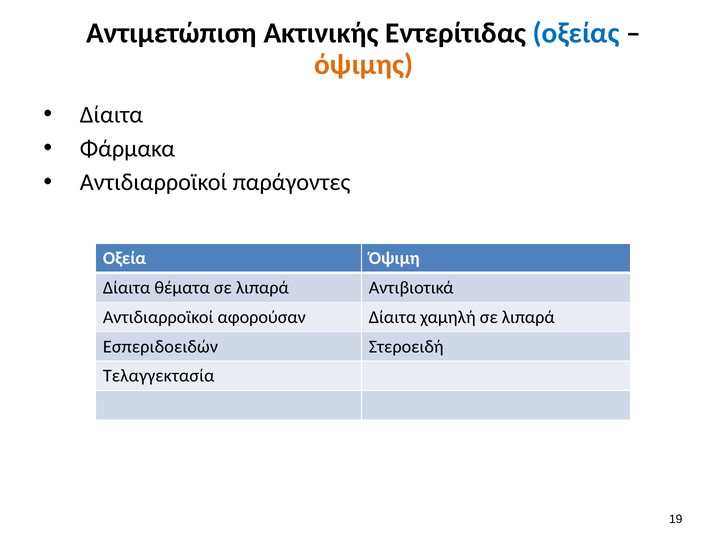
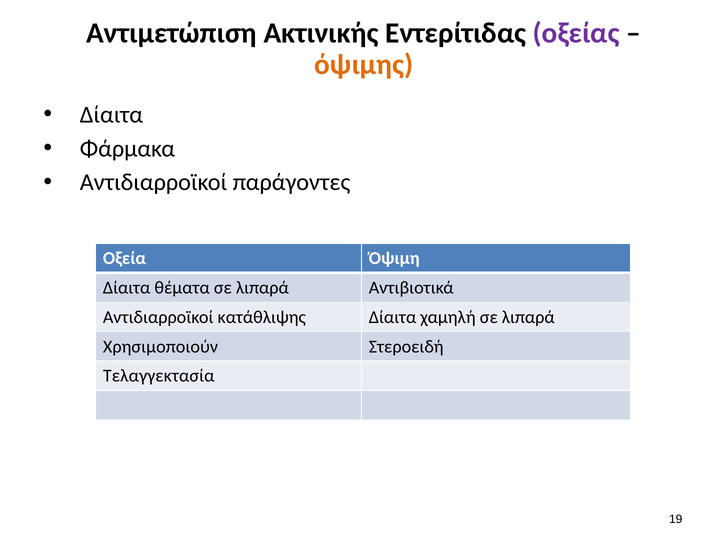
οξείας colour: blue -> purple (576, 33)
αφορούσαν: αφορούσαν -> κατάθλιψης (262, 317)
Εσπεριδοειδών: Εσπεριδοειδών -> Χρησιμοποιούν (161, 347)
